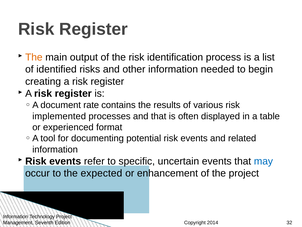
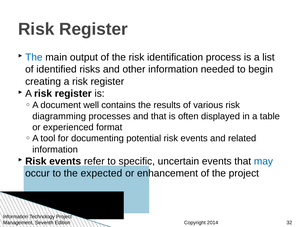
The colour: orange -> blue (34, 57)
rate: rate -> well (91, 105)
implemented: implemented -> diagramming (59, 116)
